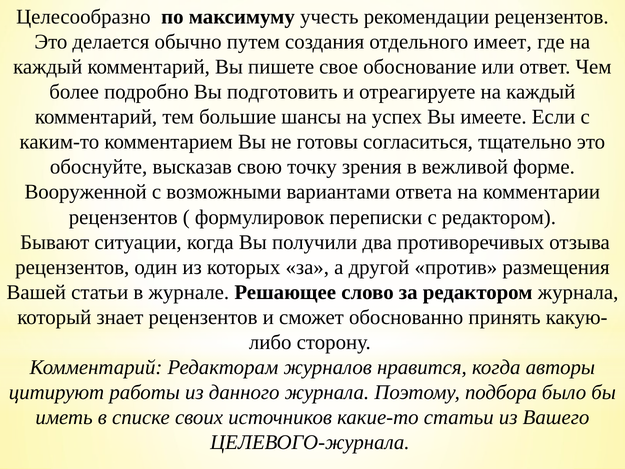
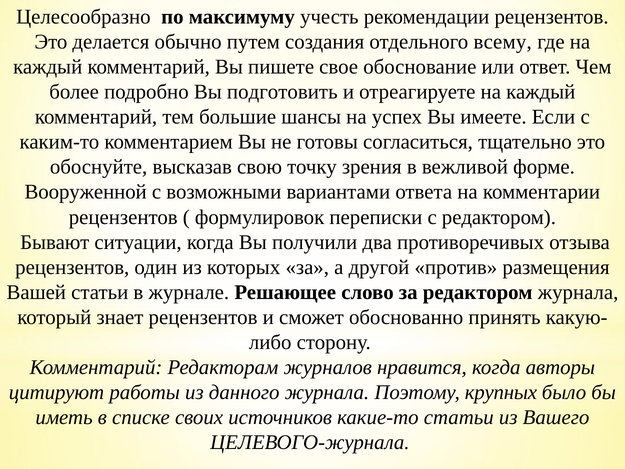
имеет: имеет -> всему (503, 42)
подбора: подбора -> крупных (501, 392)
